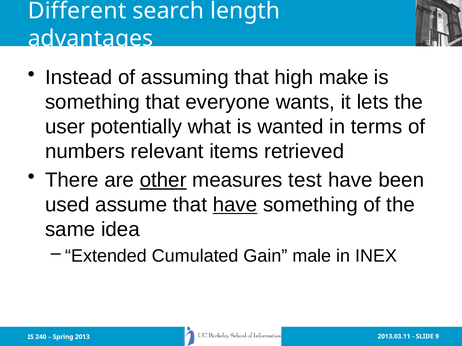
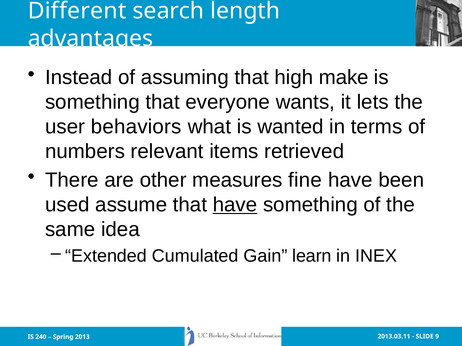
potentially: potentially -> behaviors (136, 127)
other underline: present -> none (163, 180)
test: test -> fine (305, 180)
male: male -> learn (312, 256)
